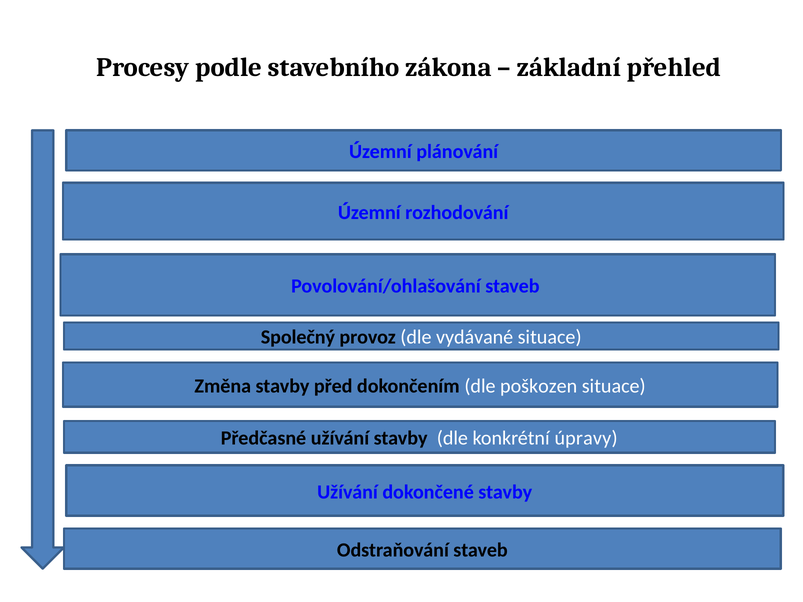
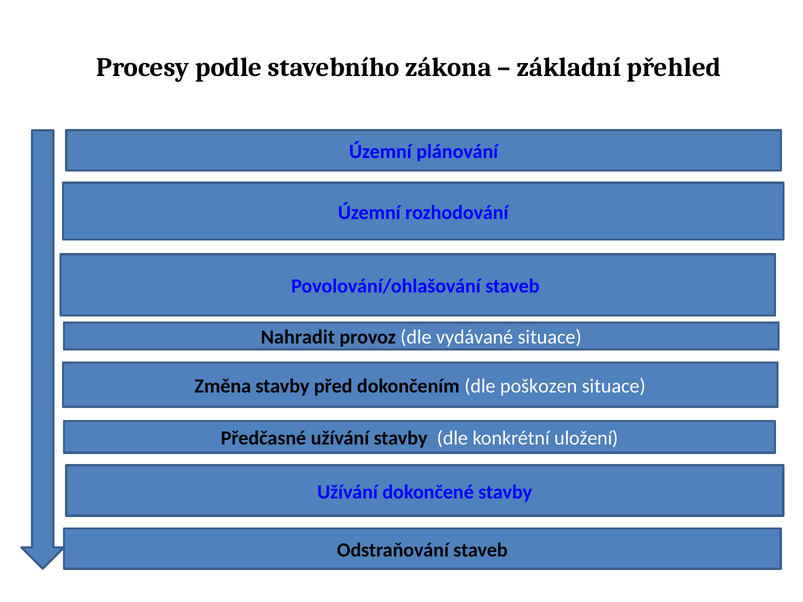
Společný: Společný -> Nahradit (298, 337)
úpravy: úpravy -> uložení (586, 439)
